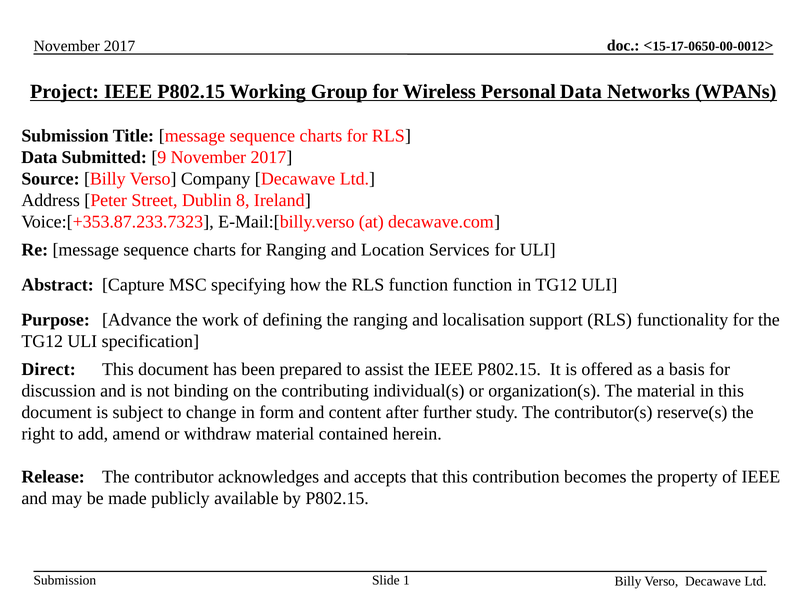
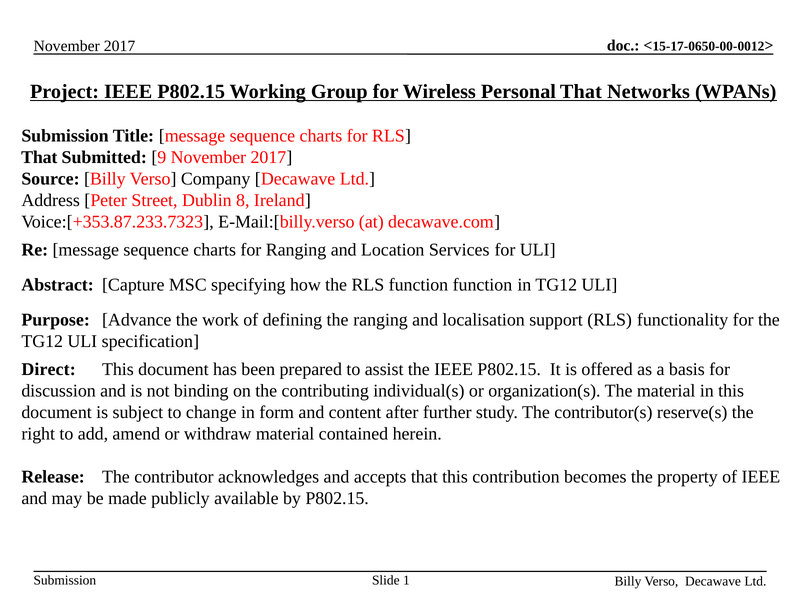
Personal Data: Data -> That (581, 91)
Data: Data -> That (39, 157)
